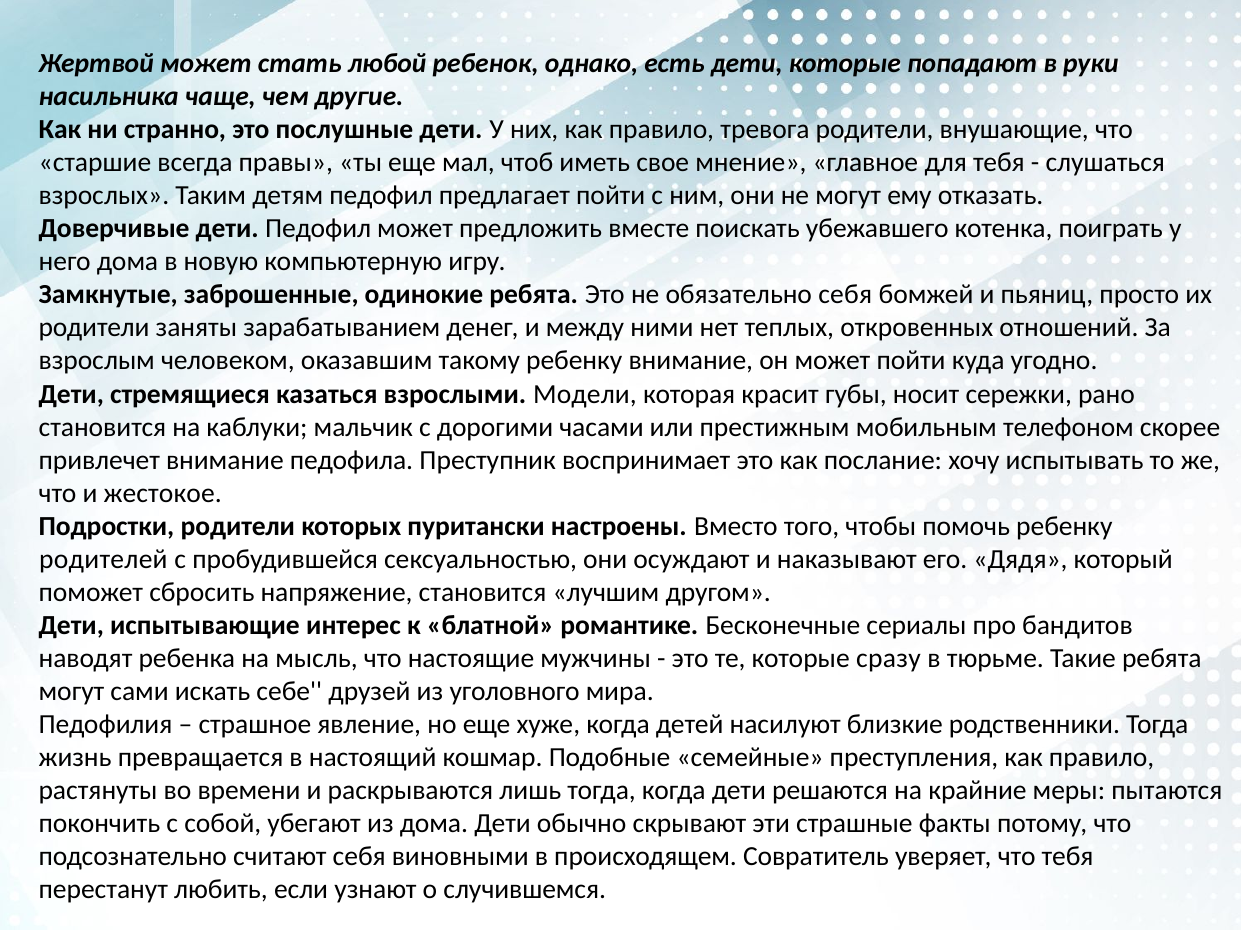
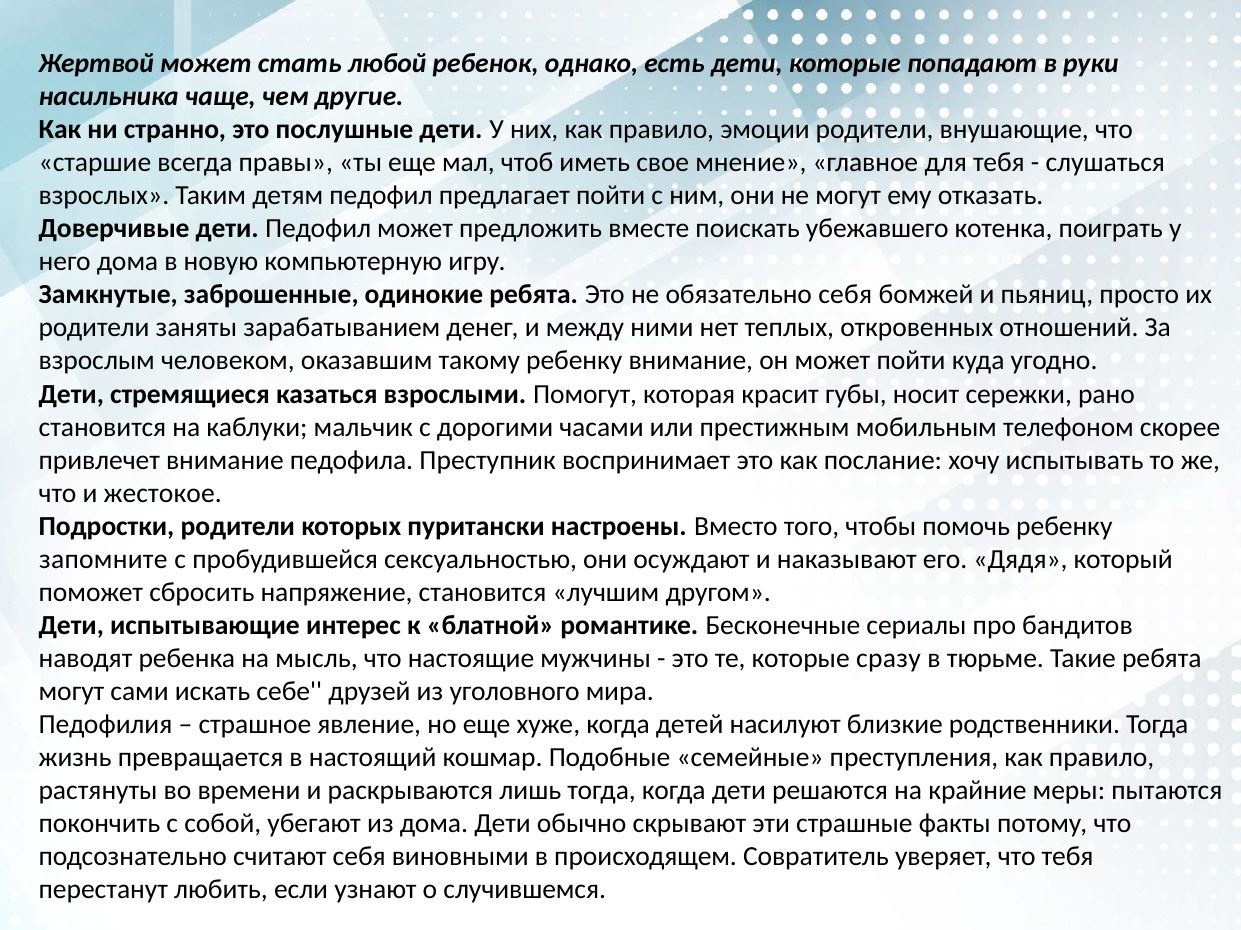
тревога: тревога -> эмоции (765, 130)
Модели: Модели -> Помогут (585, 394)
родителей: родителей -> запомните (103, 560)
